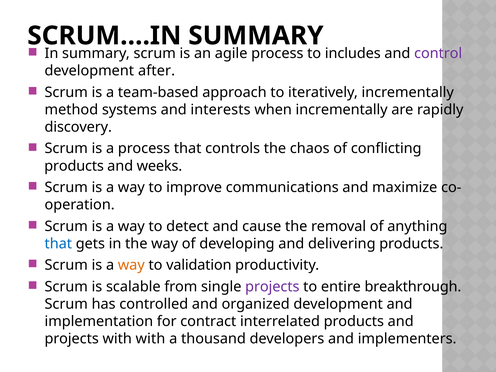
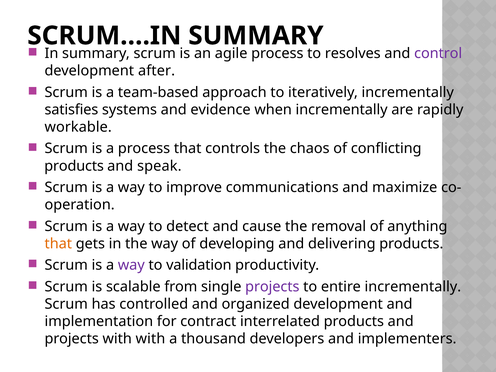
includes: includes -> resolves (353, 53)
method: method -> satisfies (71, 110)
interests: interests -> evidence (221, 110)
discovery: discovery -> workable (78, 127)
weeks: weeks -> speak (159, 166)
that colour: blue -> orange (58, 244)
way colour: orange -> purple (131, 265)
entire breakthrough: breakthrough -> incrementally (413, 287)
